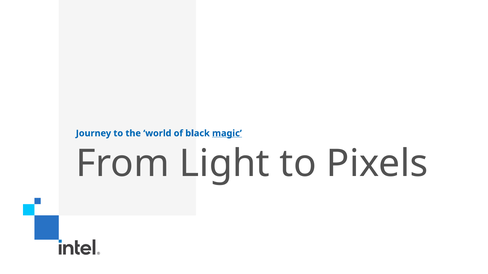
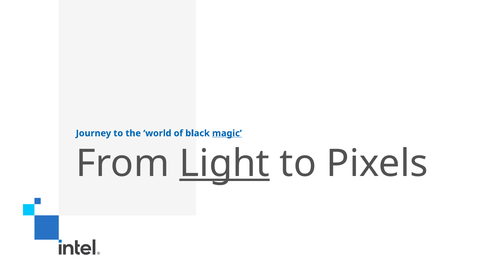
Light underline: none -> present (224, 164)
